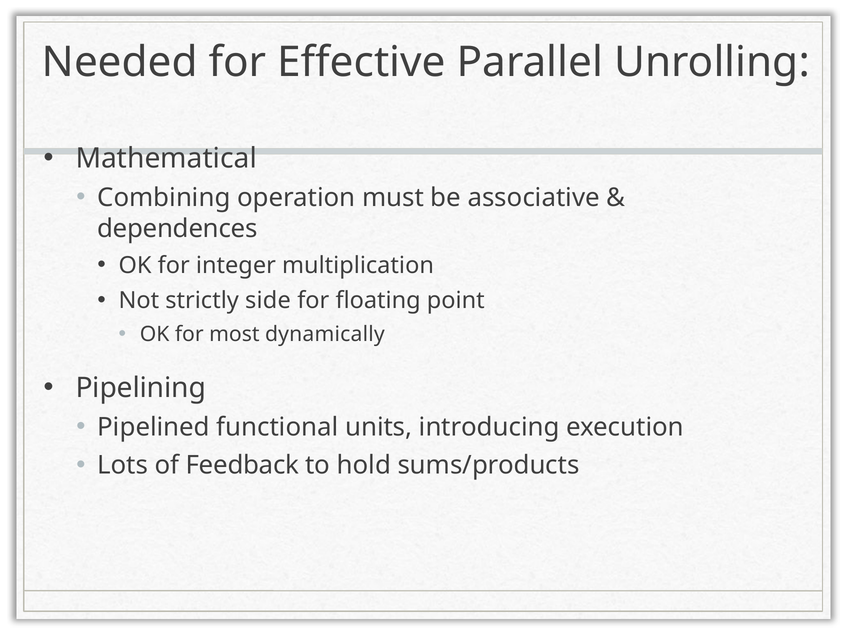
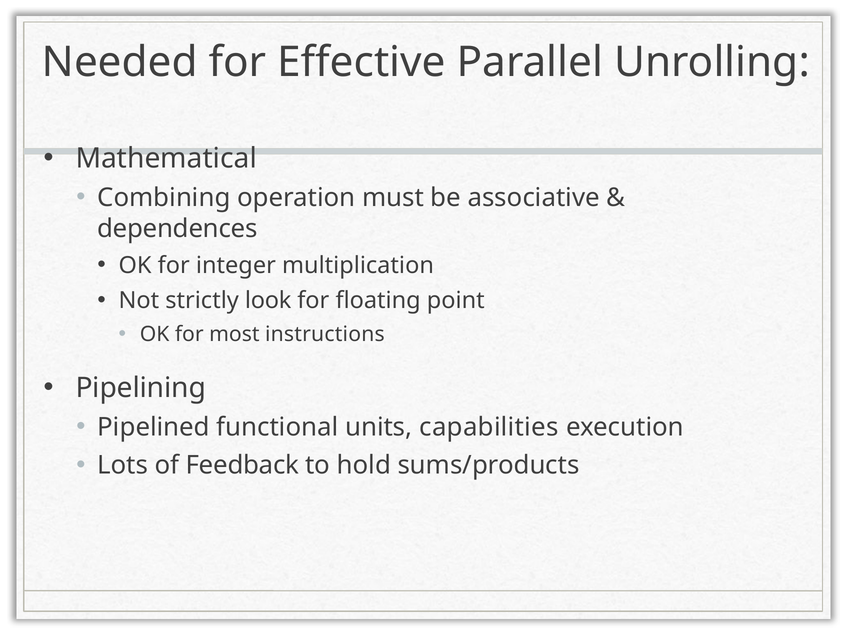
side: side -> look (268, 301)
dynamically: dynamically -> instructions (325, 334)
introducing: introducing -> capabilities (489, 427)
